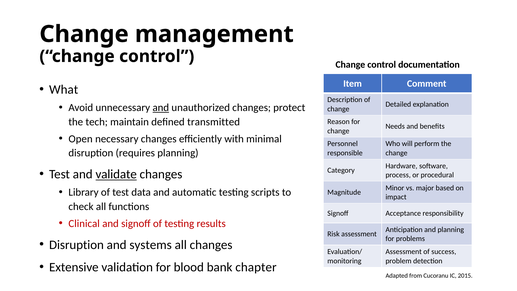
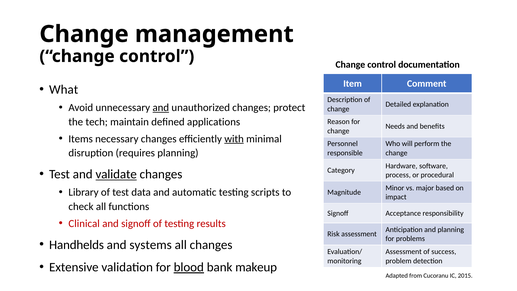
transmitted: transmitted -> applications (214, 122)
Open: Open -> Items (81, 139)
with underline: none -> present (234, 139)
Disruption: Disruption -> Handhelds (77, 245)
blood underline: none -> present (189, 267)
chapter: chapter -> makeup (256, 267)
